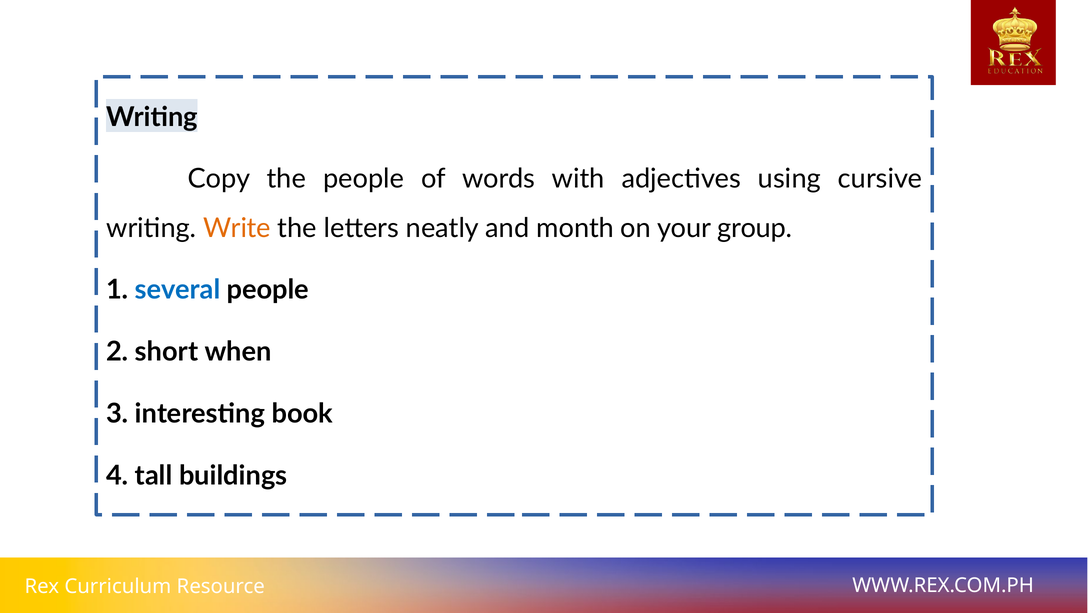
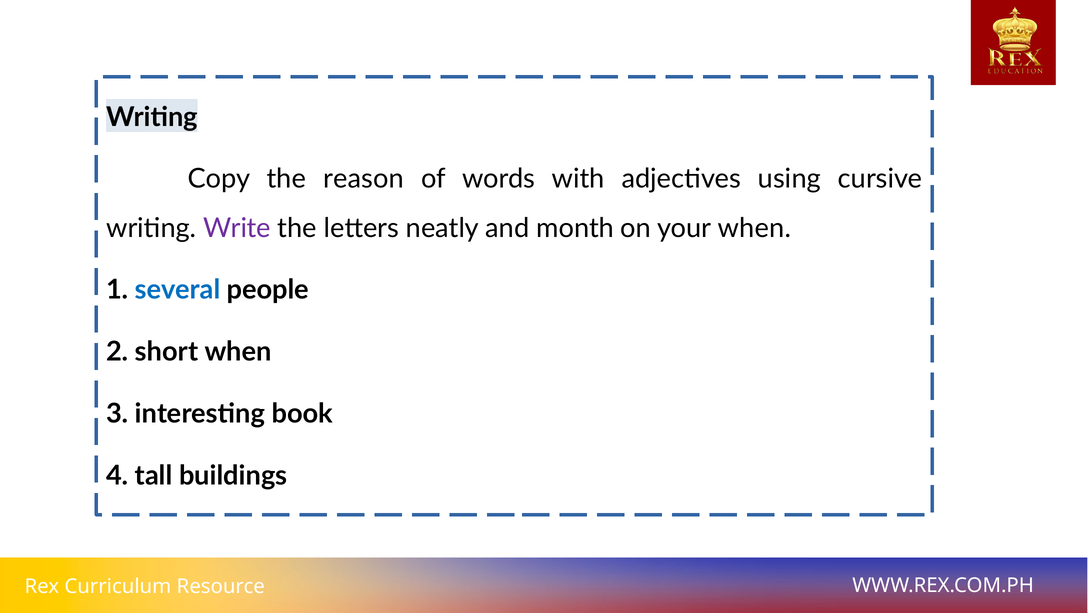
the people: people -> reason (364, 179)
Write colour: orange -> purple (237, 228)
your group: group -> when (754, 228)
